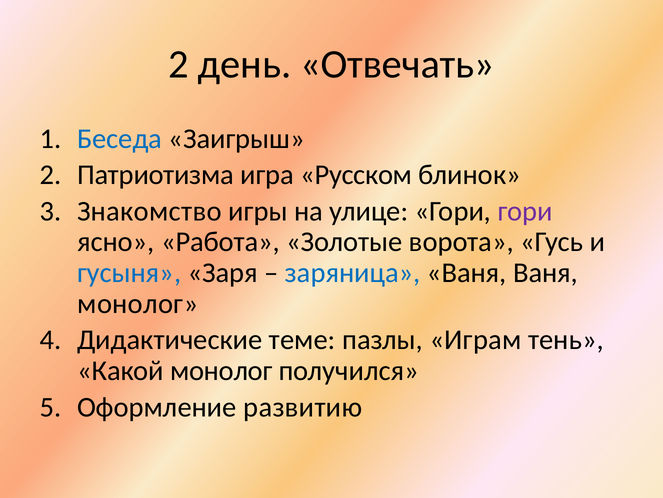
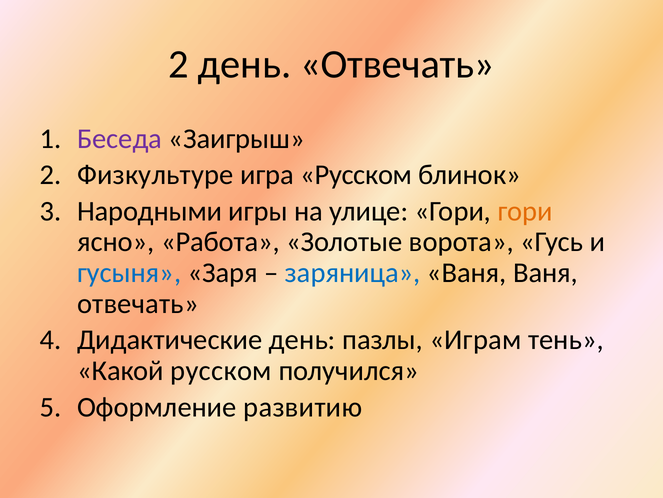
Беседа colour: blue -> purple (120, 138)
Патриотизма: Патриотизма -> Физкультуре (155, 175)
Знакомство: Знакомство -> Народными (150, 211)
гори colour: purple -> orange (525, 211)
монолог: монолог -> отвечать (138, 303)
Дидактические теме: теме -> день (302, 339)
Какой монолог: монолог -> русском (221, 370)
